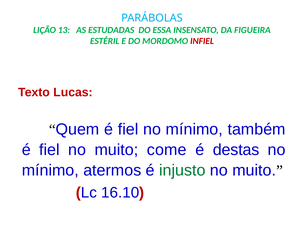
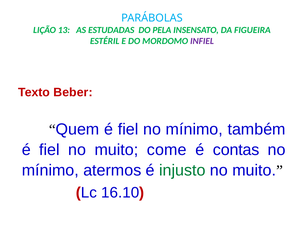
ESSA: ESSA -> PELA (162, 30)
INFIEL colour: red -> purple (202, 41)
Lucas: Lucas -> Beber (73, 92)
destas: destas -> contas (236, 150)
